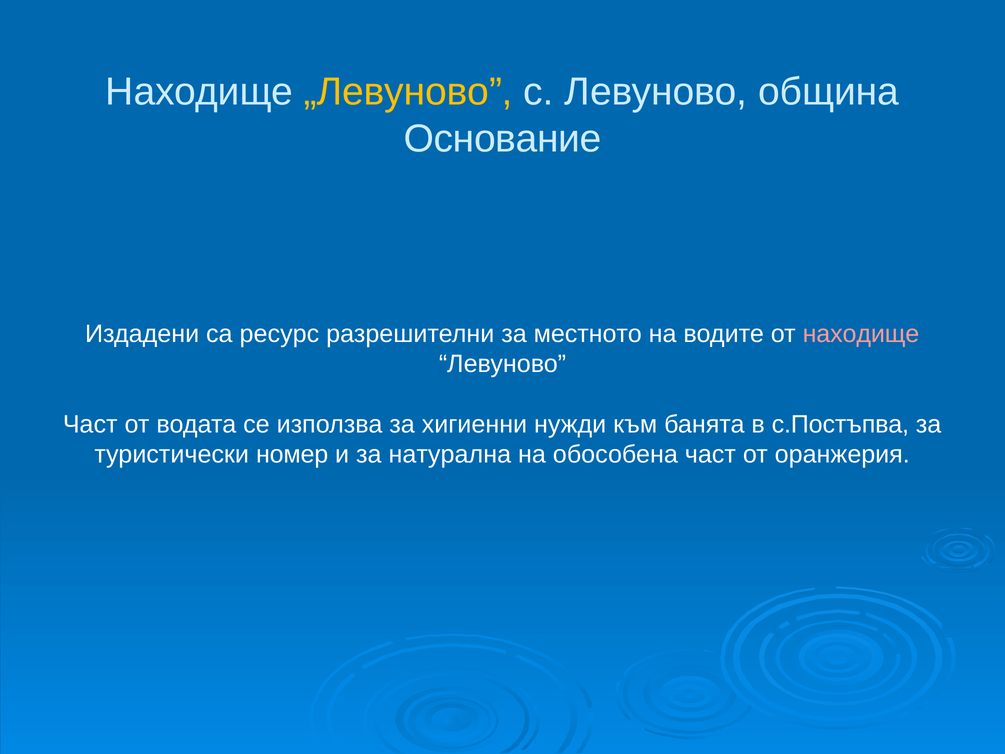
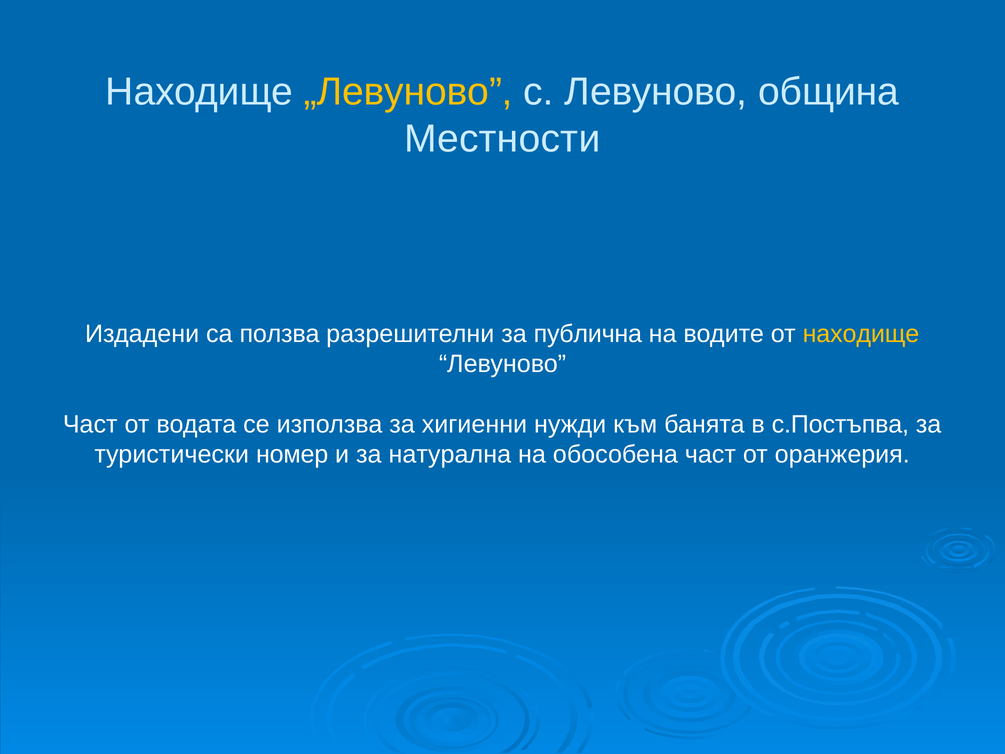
Основание: Основание -> Местности (502, 139)
ресурс: ресурс -> ползва (280, 334)
местното: местното -> публична (588, 334)
находище colour: pink -> yellow (861, 334)
